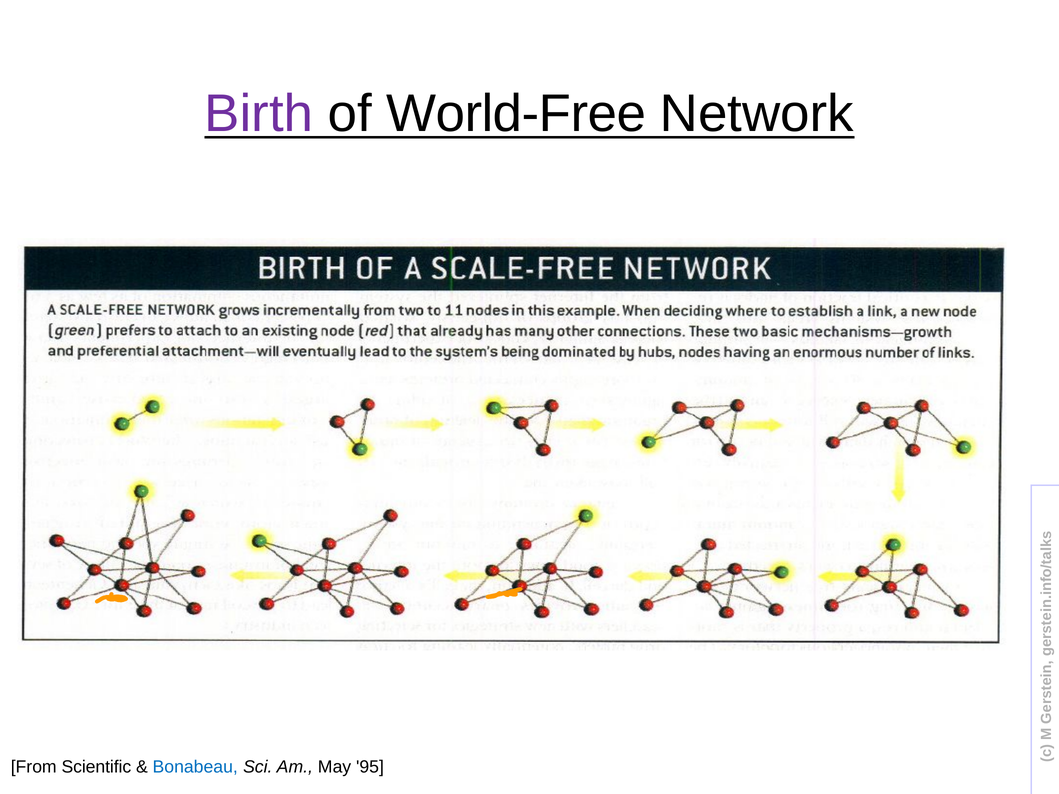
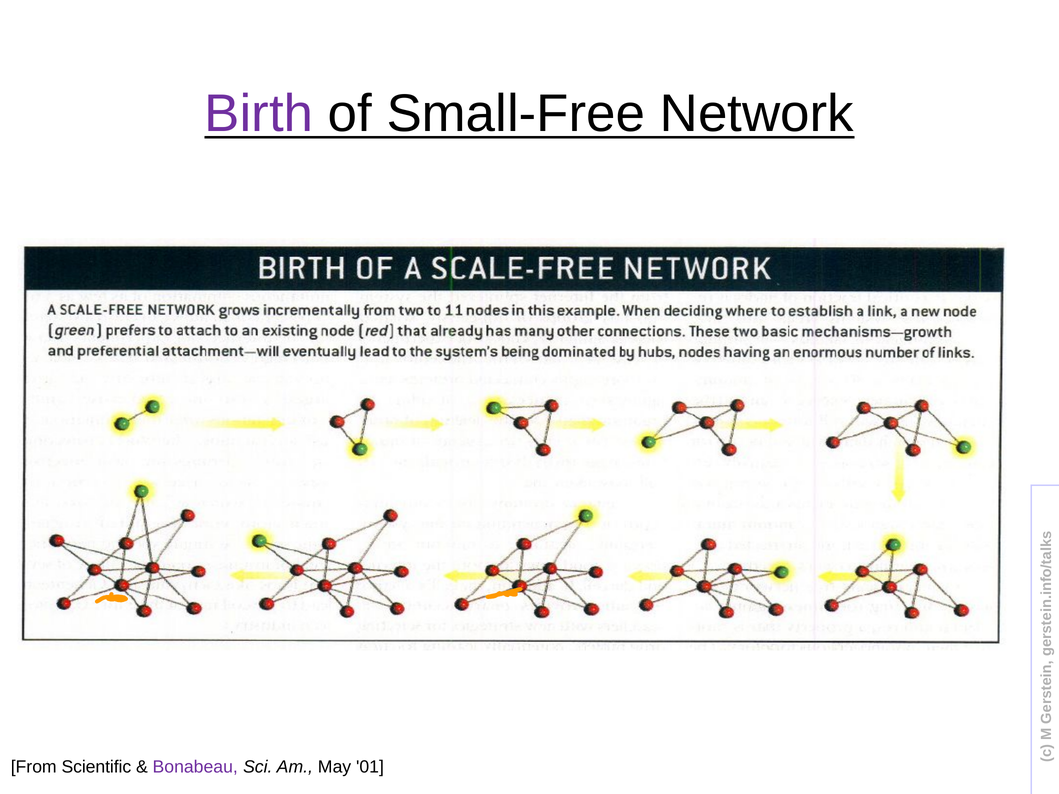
World-Free: World-Free -> Small-Free (516, 114)
Bonabeau colour: blue -> purple (195, 767)
95: 95 -> 01 (370, 767)
